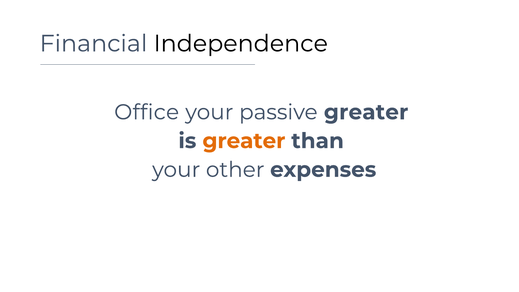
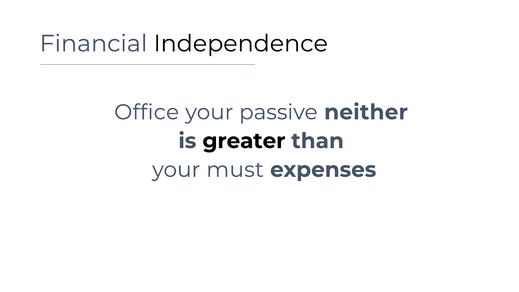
passive greater: greater -> neither (366, 112)
greater colour: orange -> black (244, 141)
other: other -> must (235, 170)
